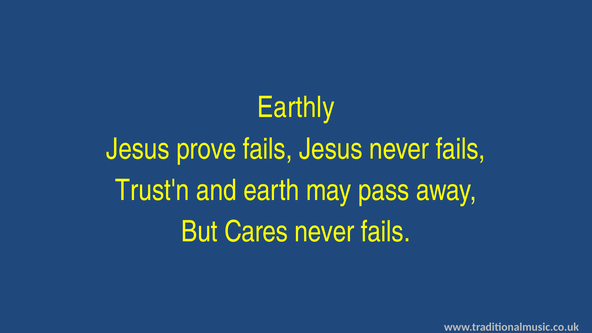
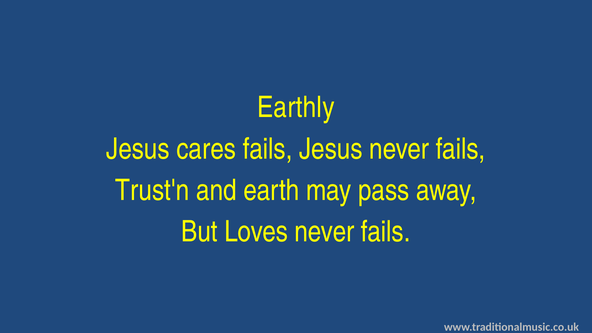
prove: prove -> cares (206, 149)
Cares: Cares -> Loves (256, 232)
